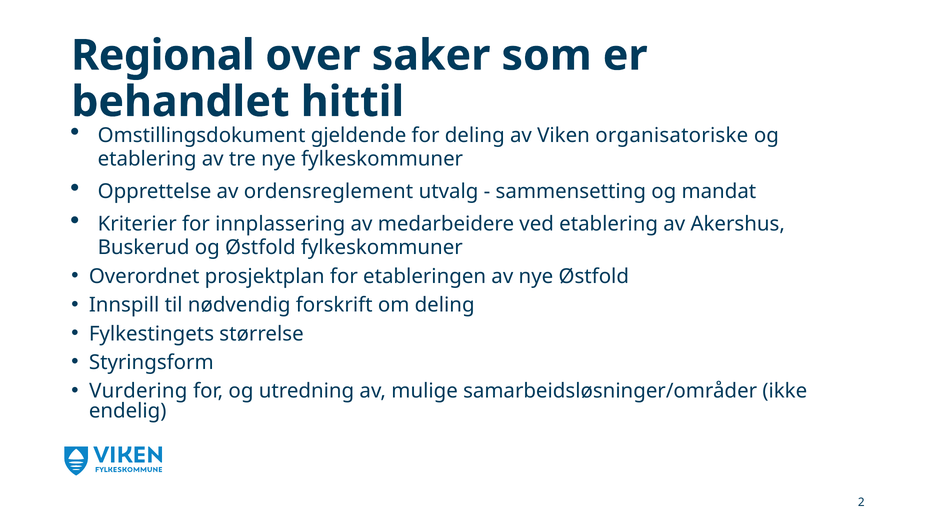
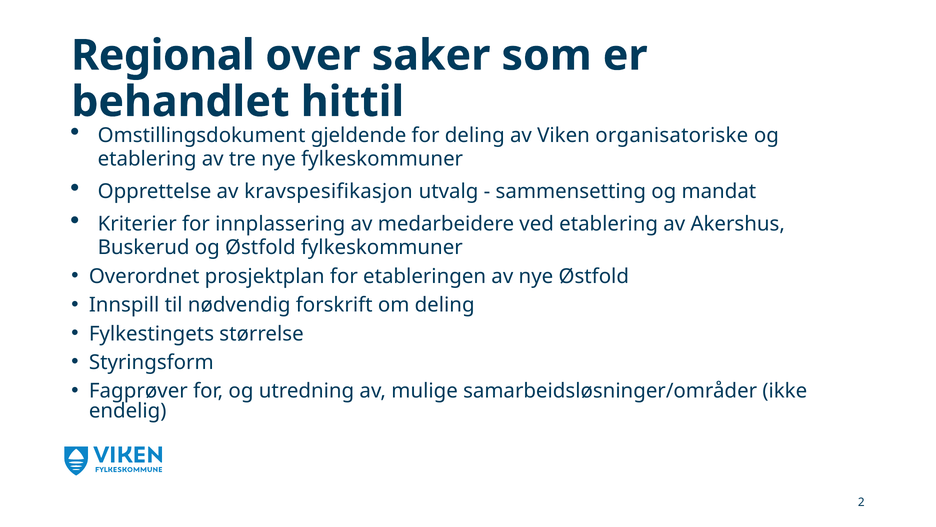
ordensreglement: ordensreglement -> kravspesifikasjon (328, 191)
Vurdering: Vurdering -> Fagprøver (138, 391)
